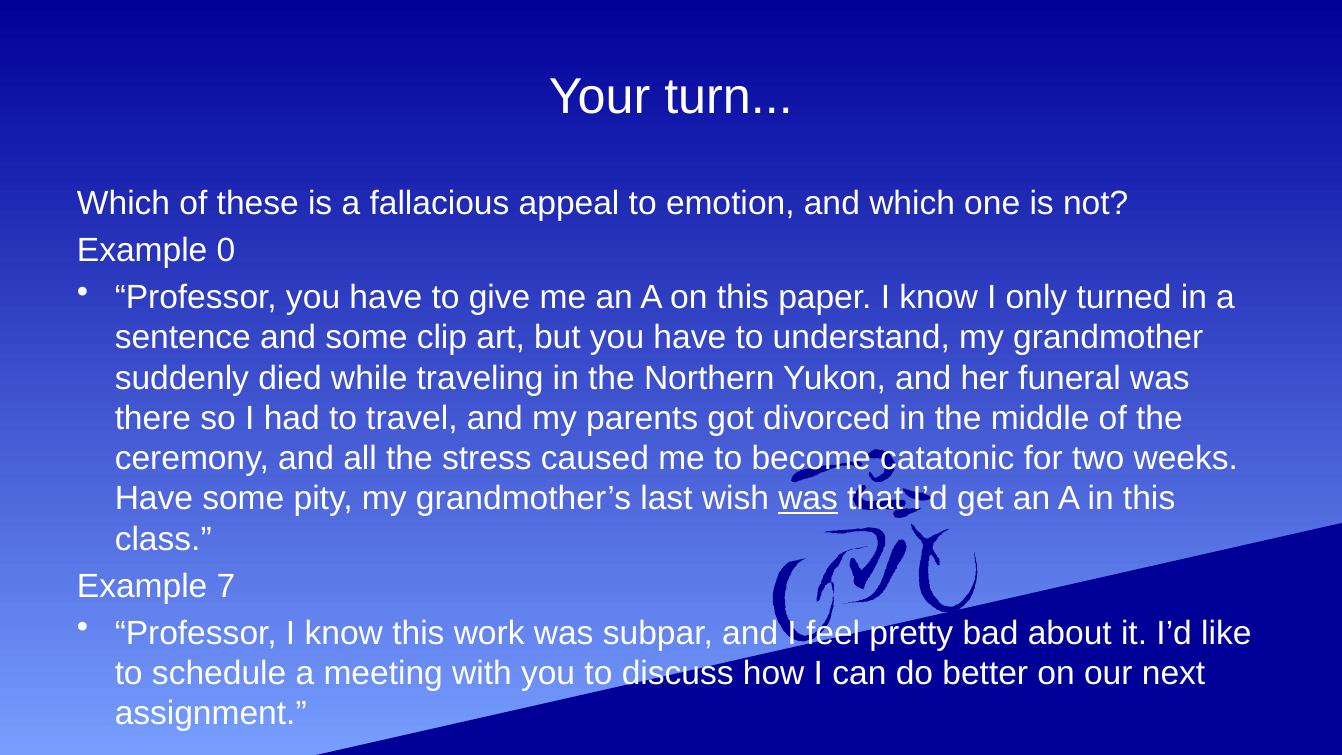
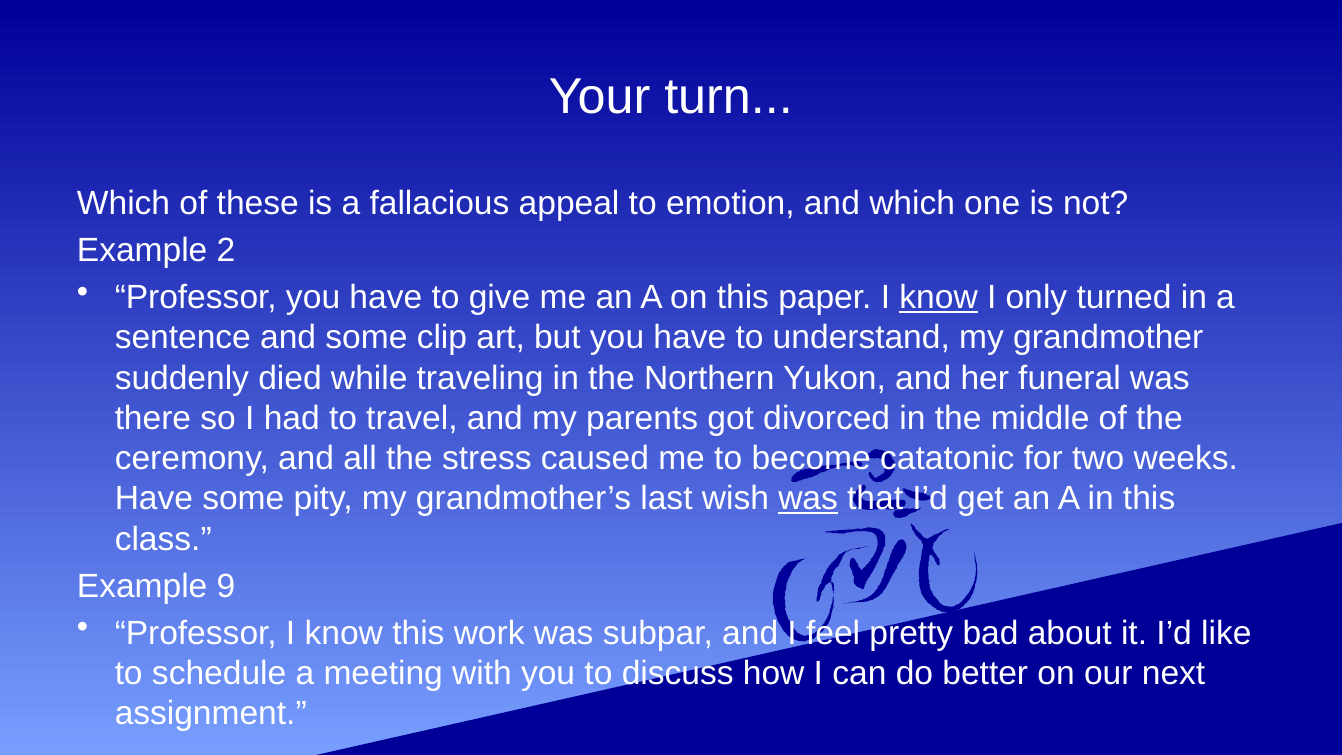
0: 0 -> 2 (226, 251)
know underline: none -> present (939, 297)
7: 7 -> 9 (226, 586)
